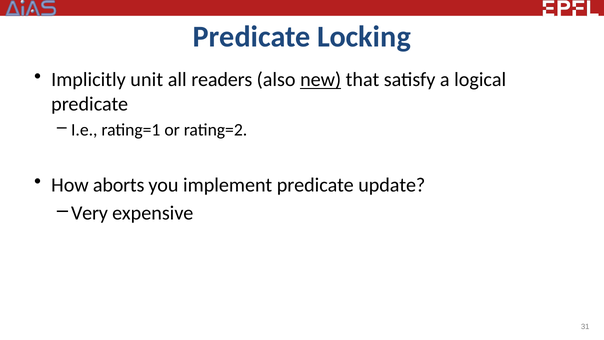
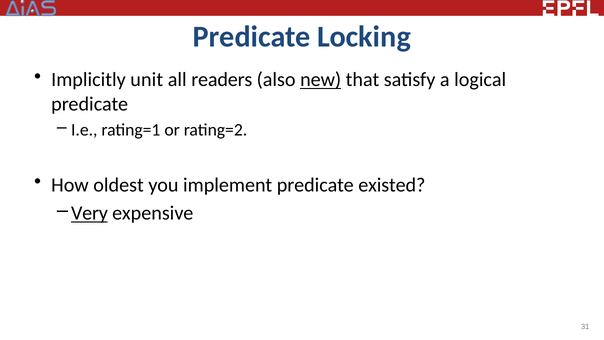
aborts: aborts -> oldest (119, 185)
update: update -> existed (392, 185)
Very underline: none -> present (89, 213)
